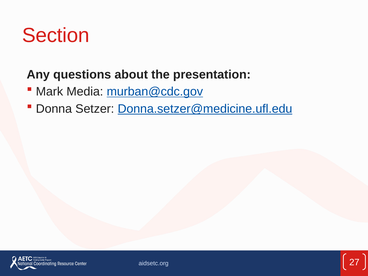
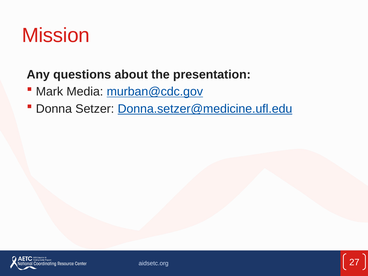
Section: Section -> Mission (56, 35)
